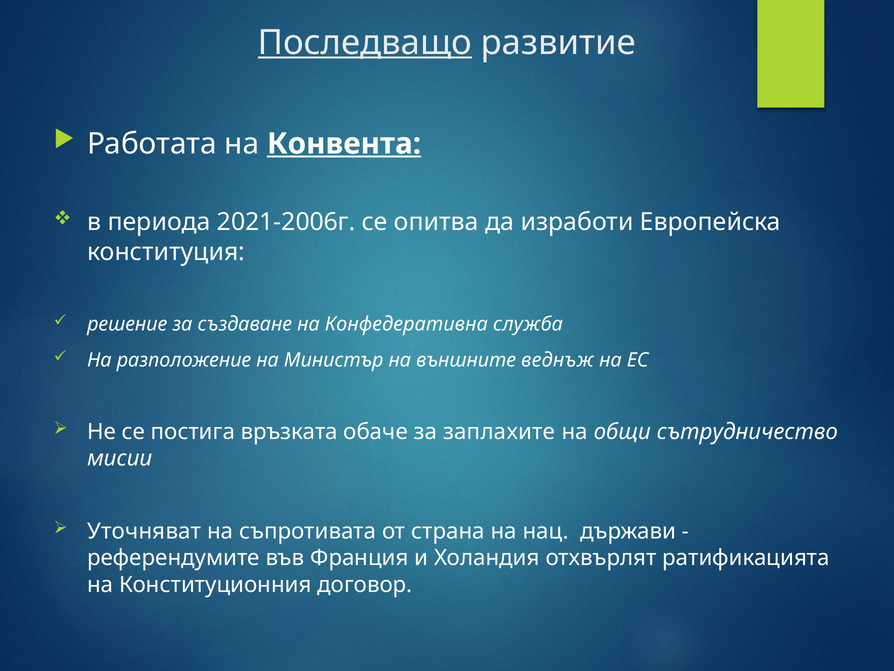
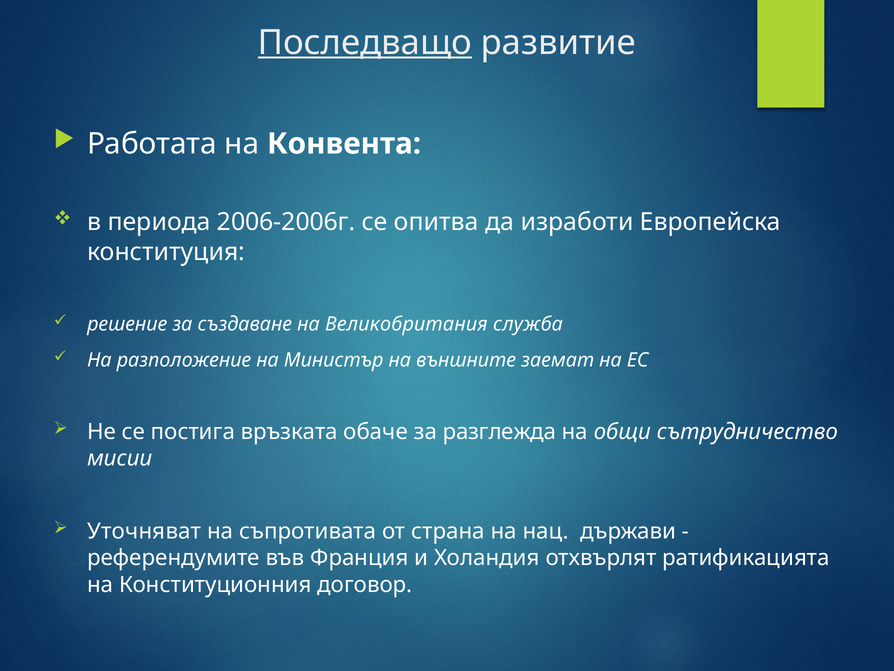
Конвента underline: present -> none (344, 144)
2021-2006г: 2021-2006г -> 2006-2006г (286, 222)
Конфедеративна: Конфедеративна -> Великобритания (406, 324)
веднъж: веднъж -> заемат (558, 360)
заплахите: заплахите -> разглежда (499, 431)
